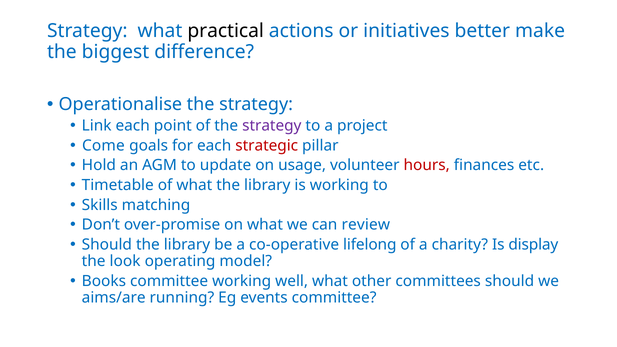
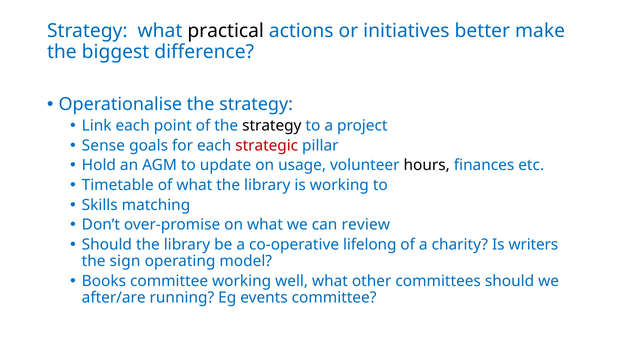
strategy colour: purple -> black (272, 126)
Come: Come -> Sense (103, 145)
hours colour: red -> black (427, 165)
display: display -> writers (533, 245)
look: look -> sign (125, 261)
aims/are: aims/are -> after/are (114, 298)
